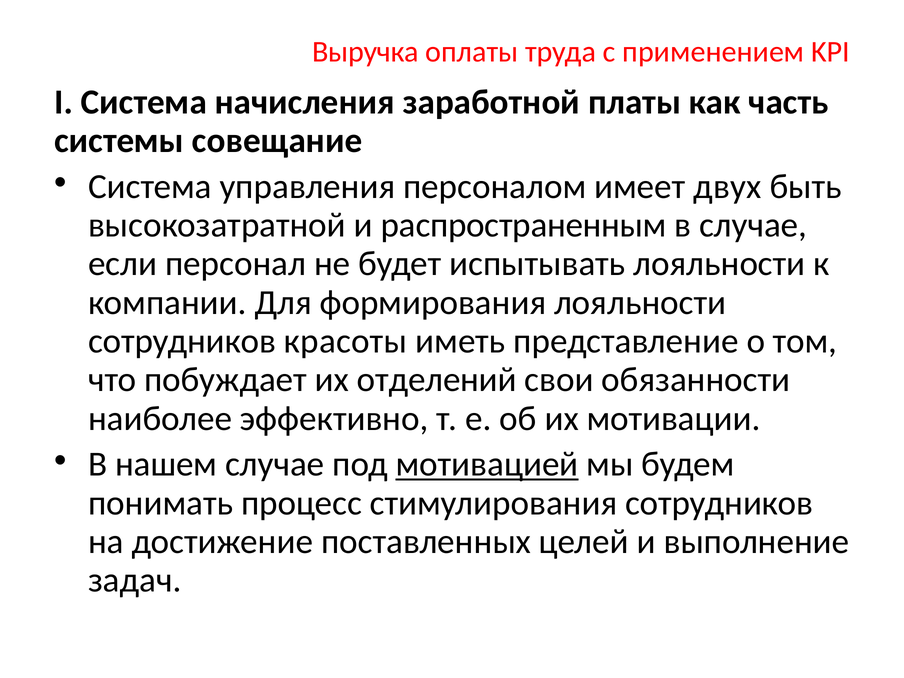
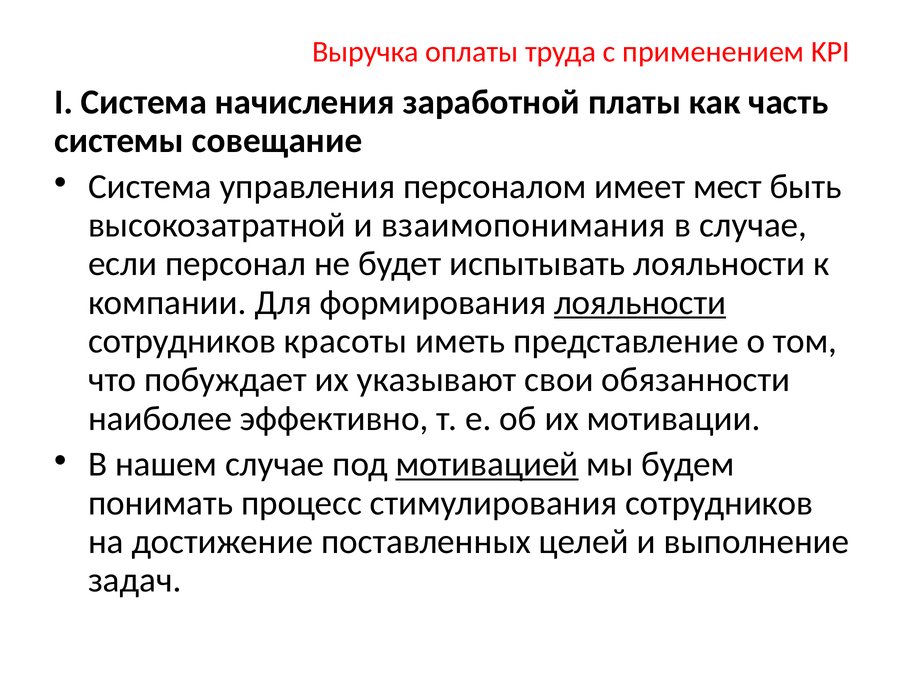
двух: двух -> мест (728, 186)
распространенным: распространенным -> взаимопонимания (523, 225)
лояльности underline: none -> present (640, 302)
отделений: отделений -> указывают (437, 380)
